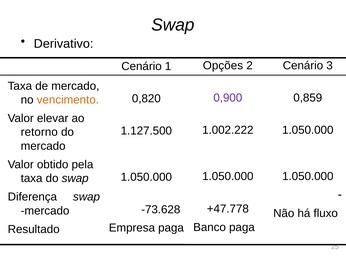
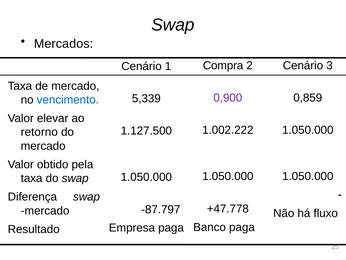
Derivativo: Derivativo -> Mercados (64, 44)
Opções: Opções -> Compra (223, 65)
0,820: 0,820 -> 5,339 (146, 98)
vencimento colour: orange -> blue (68, 100)
-73.628: -73.628 -> -87.797 (161, 209)
